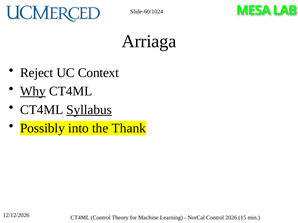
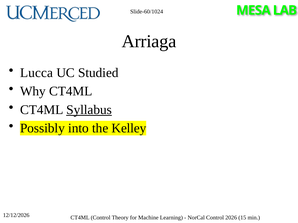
Reject: Reject -> Lucca (36, 73)
Context: Context -> Studied (98, 73)
Why underline: present -> none (33, 91)
Thank: Thank -> Kelley (129, 128)
